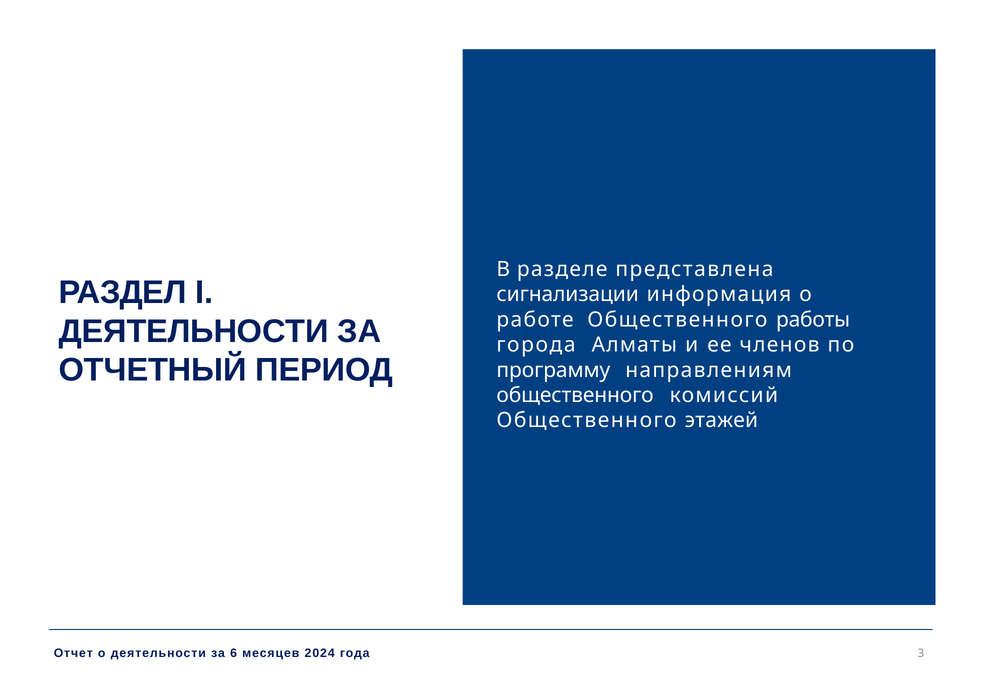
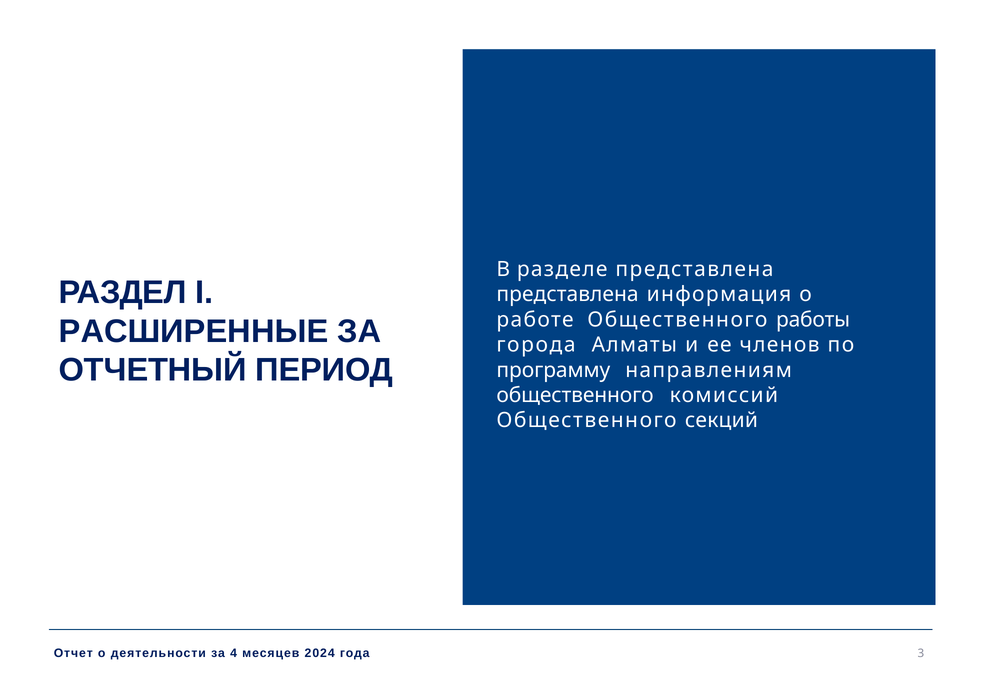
сигнализации: сигнализации -> представлена (568, 294)
ДЕЯТЕЛЬНОСТИ: ДЕЯТЕЛЬНОСТИ -> РАСШИРЕННЫЕ (194, 331)
этажей: этажей -> секций (721, 420)
6: 6 -> 4 (234, 653)
